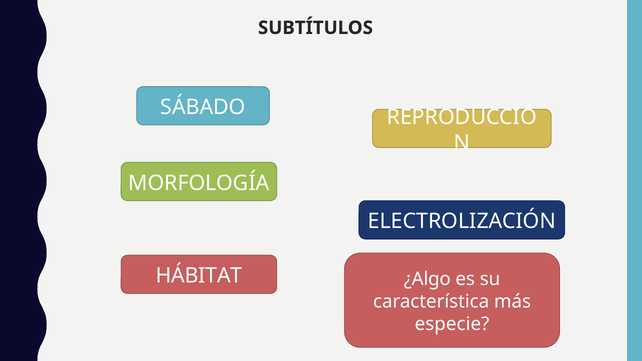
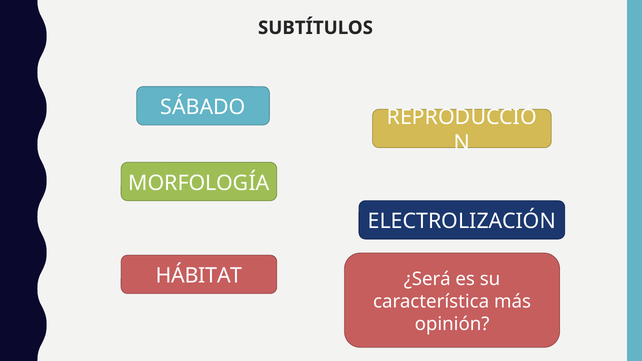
¿Algo: ¿Algo -> ¿Será (427, 279)
especie: especie -> opinión (452, 324)
